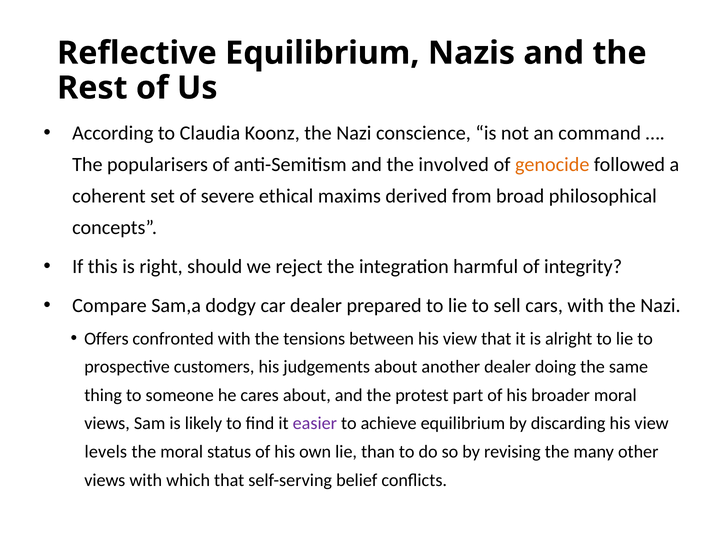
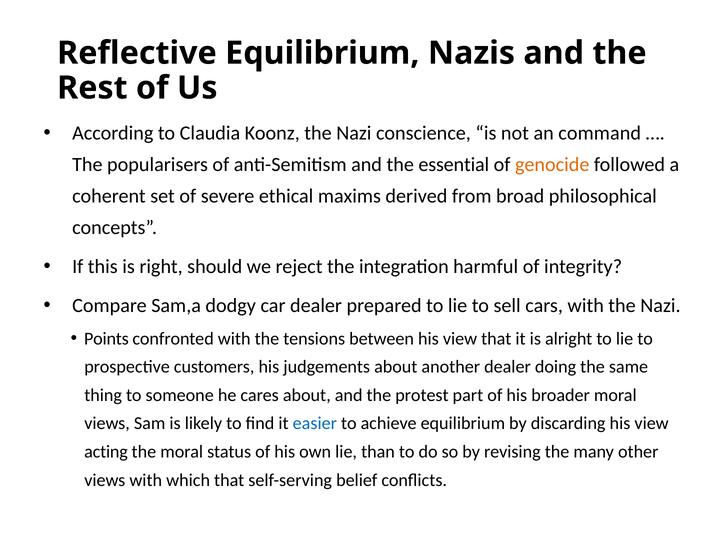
involved: involved -> essential (454, 165)
Offers: Offers -> Points (106, 339)
easier colour: purple -> blue (315, 423)
levels: levels -> acting (106, 452)
